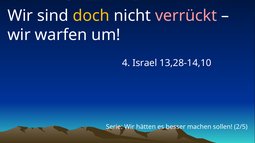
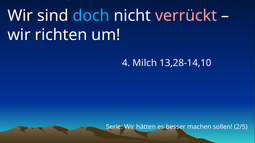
doch colour: yellow -> light blue (91, 16)
warfen: warfen -> richten (61, 35)
Israel: Israel -> Milch (145, 63)
